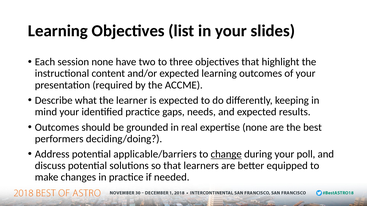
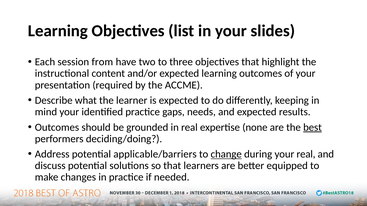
session none: none -> from (102, 62)
best underline: none -> present (312, 128)
your poll: poll -> real (306, 154)
